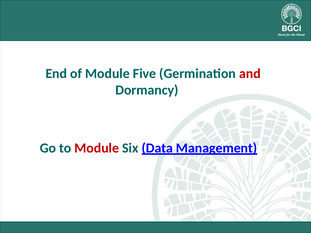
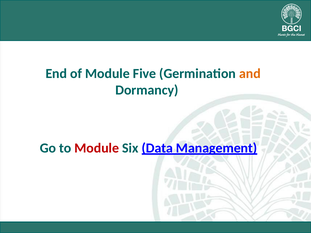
and colour: red -> orange (250, 74)
